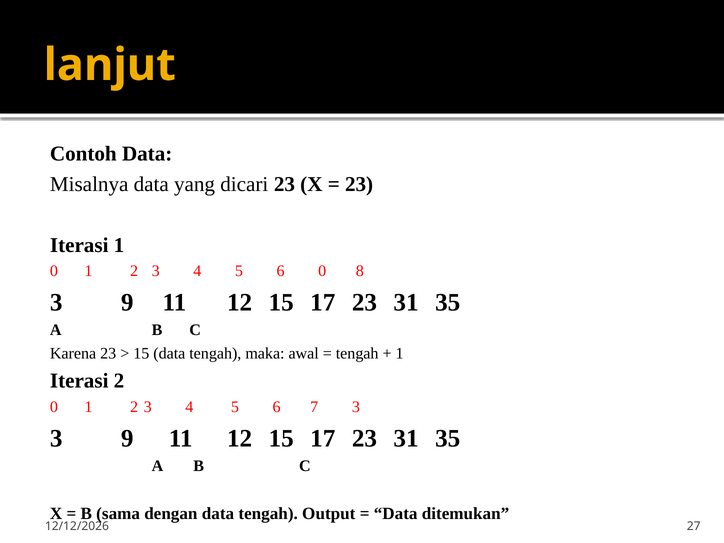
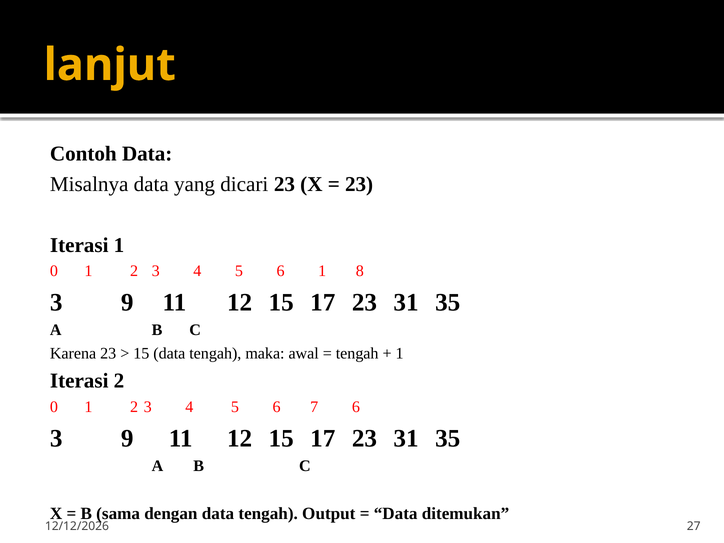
6 0: 0 -> 1 (322, 271)
7 3: 3 -> 6 (356, 407)
